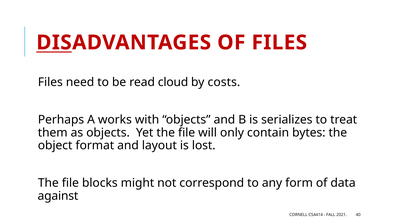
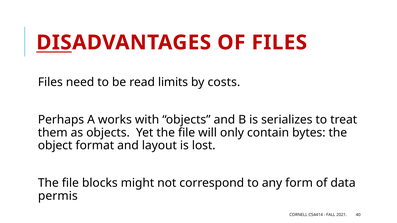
cloud: cloud -> limits (173, 82)
against: against -> permis (58, 196)
